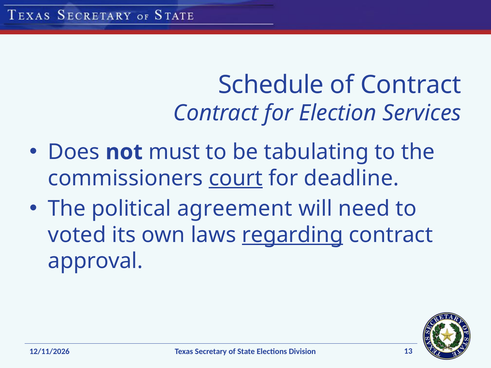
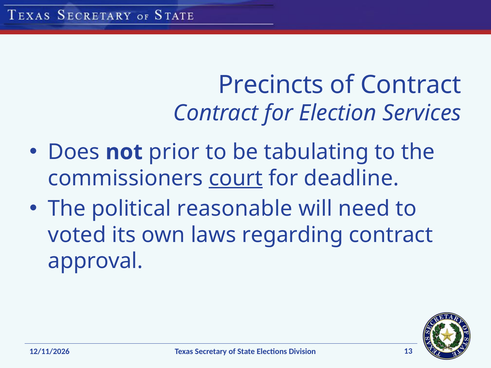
Schedule: Schedule -> Precincts (271, 85)
must: must -> prior (174, 152)
agreement: agreement -> reasonable (235, 209)
regarding underline: present -> none (293, 235)
